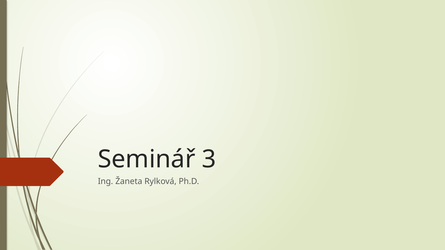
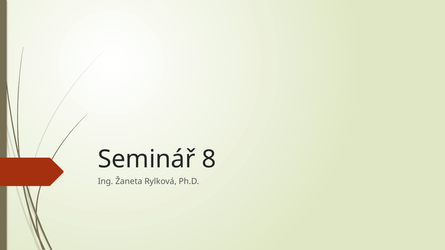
3: 3 -> 8 (209, 159)
